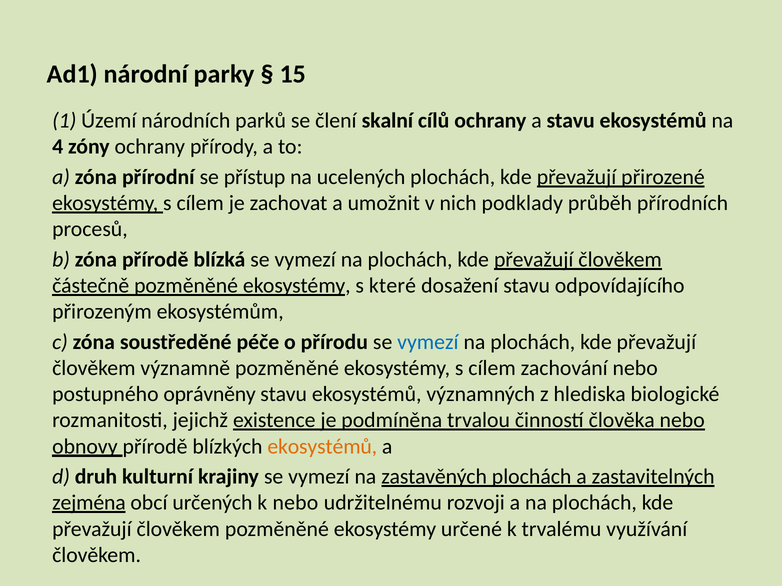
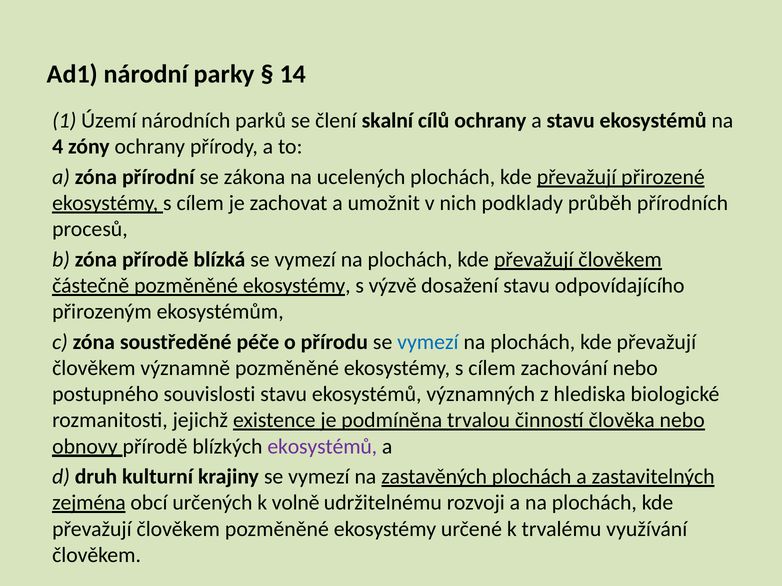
15: 15 -> 14 (293, 74)
přístup: přístup -> zákona (255, 177)
které: které -> výzvě (393, 286)
oprávněny: oprávněny -> souvislosti (209, 395)
ekosystémů colour: orange -> purple (322, 447)
k nebo: nebo -> volně (296, 503)
